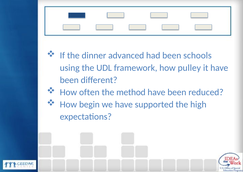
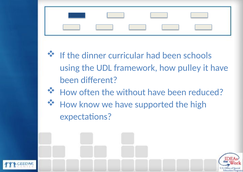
advanced: advanced -> curricular (126, 55)
method: method -> without (131, 92)
begin: begin -> know (89, 104)
